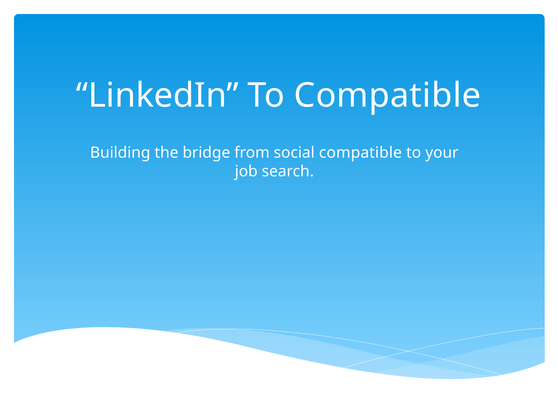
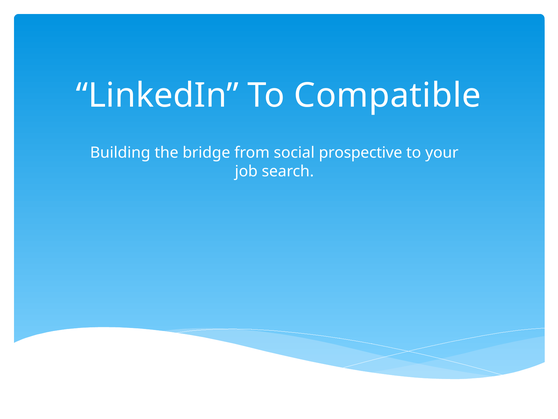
social compatible: compatible -> prospective (361, 153)
